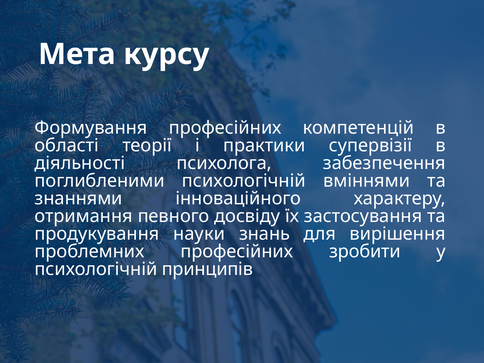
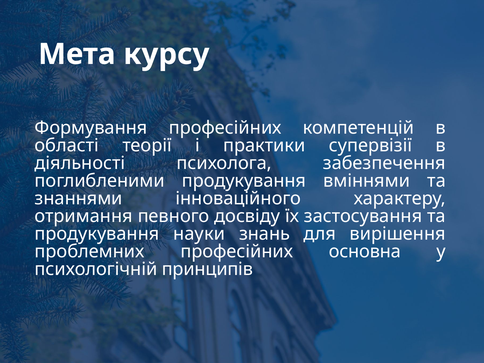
поглибленими психологічній: психологічній -> продукування (244, 181)
зробити: зробити -> основна (365, 252)
